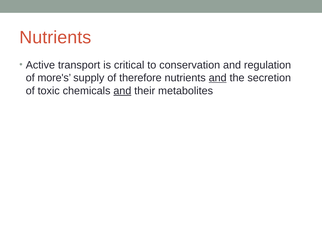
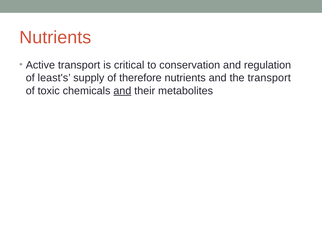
more's: more's -> least's (54, 78)
and underline: present -> none (218, 78)
the secretion: secretion -> transport (269, 78)
